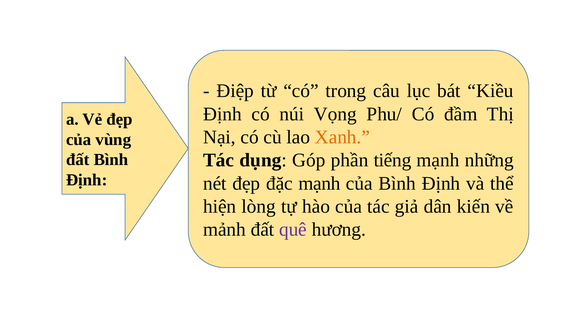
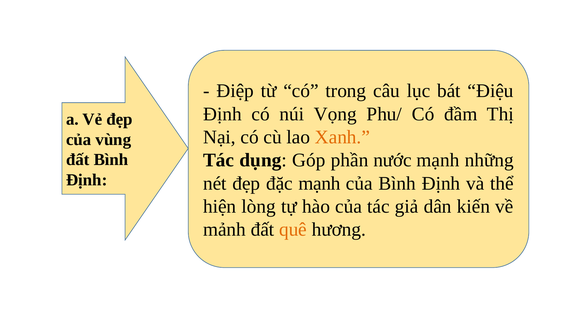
Kiều: Kiều -> Điệu (491, 91)
tiếng: tiếng -> nước (393, 160)
quê colour: purple -> orange (293, 230)
